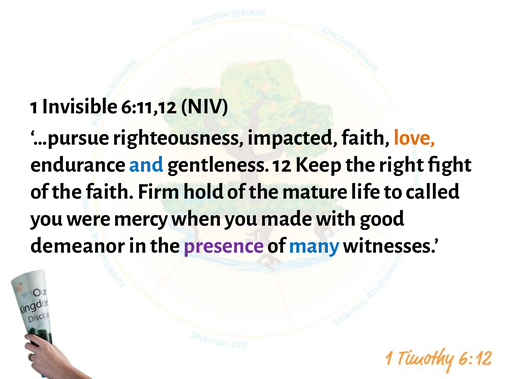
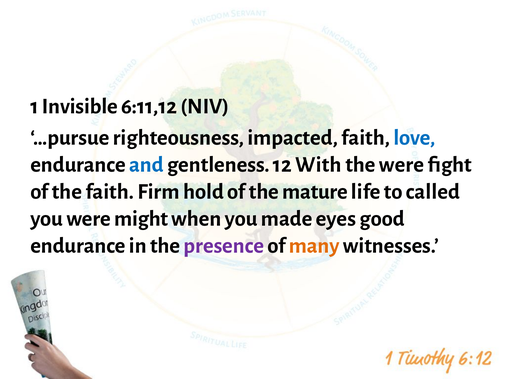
love colour: orange -> blue (414, 138)
Keep: Keep -> With (318, 165)
the right: right -> were (402, 165)
mercy: mercy -> might (141, 219)
with: with -> eyes (336, 219)
demeanor: demeanor -> endurance (78, 246)
many colour: blue -> orange (314, 246)
